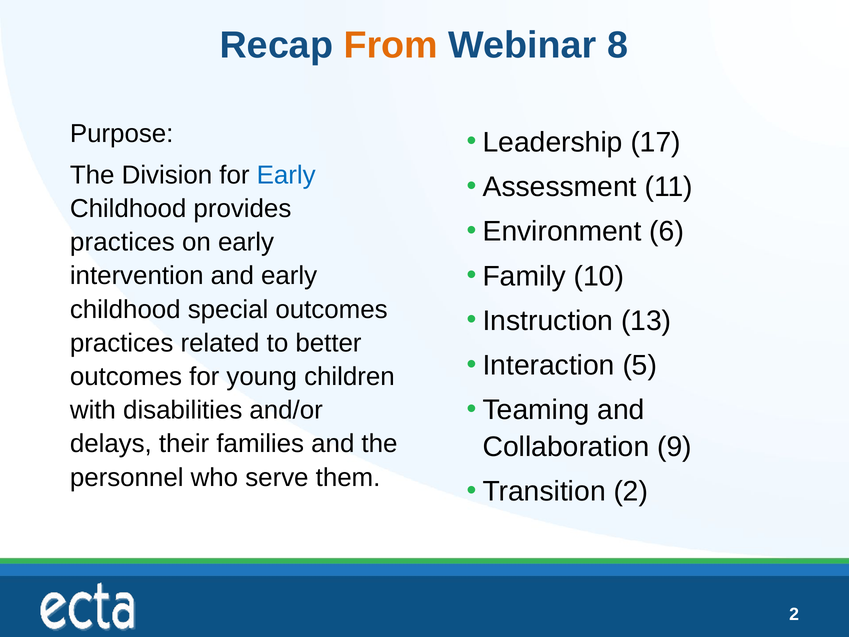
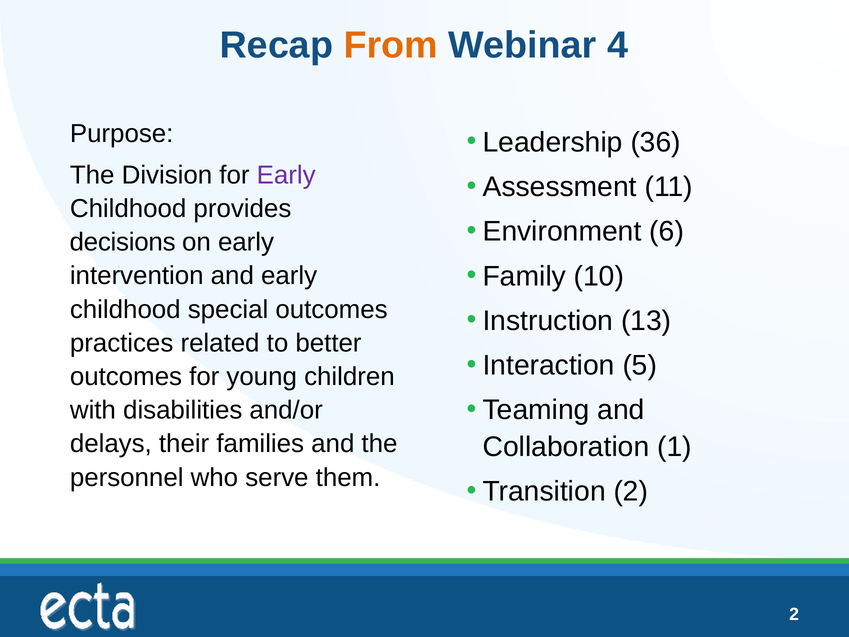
8: 8 -> 4 (618, 46)
17: 17 -> 36 (656, 142)
Early colour: blue -> purple (286, 175)
practices: practices -> decisions (123, 242)
9: 9 -> 1 (674, 447)
